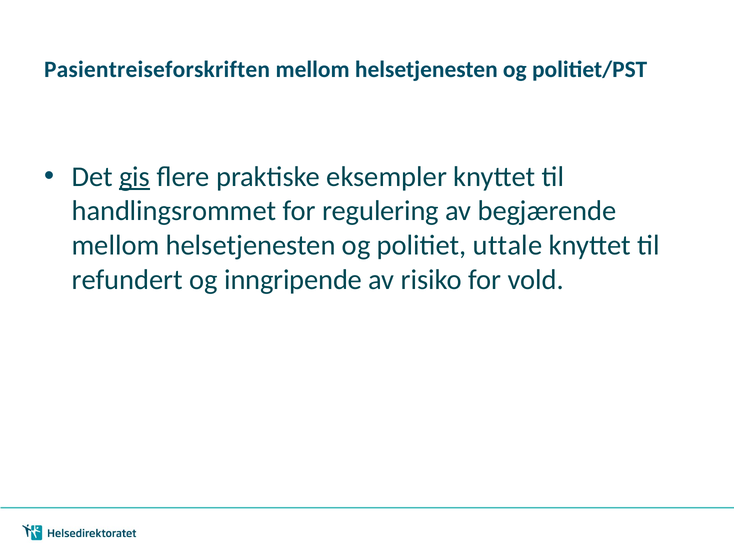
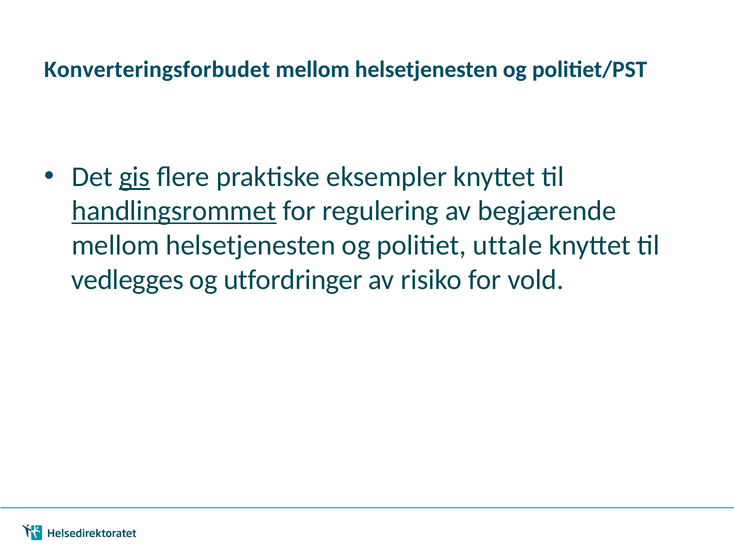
Pasientreiseforskriften: Pasientreiseforskriften -> Konverteringsforbudet (157, 69)
handlingsrommet underline: none -> present (174, 211)
refundert: refundert -> vedlegges (127, 279)
inngripende: inngripende -> utfordringer (293, 279)
